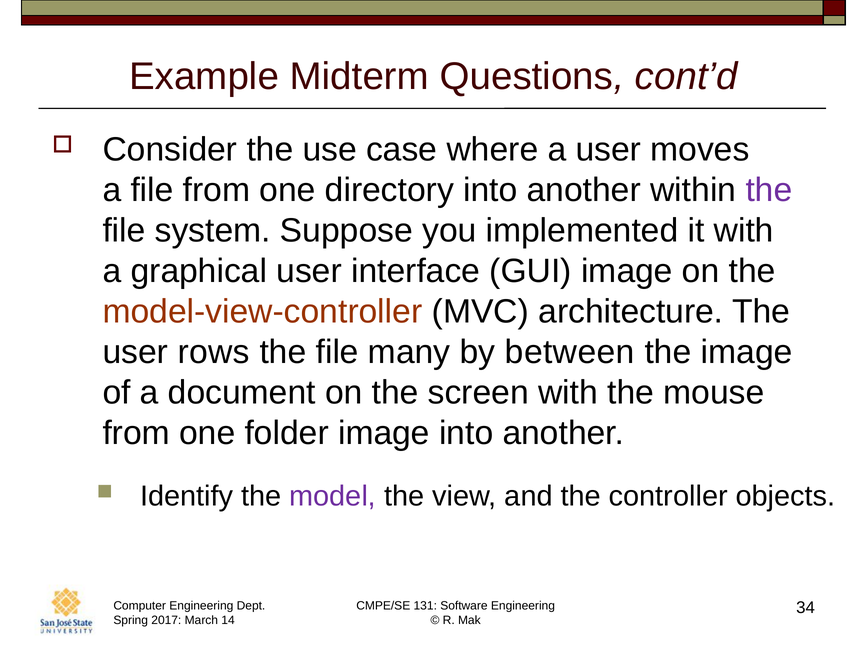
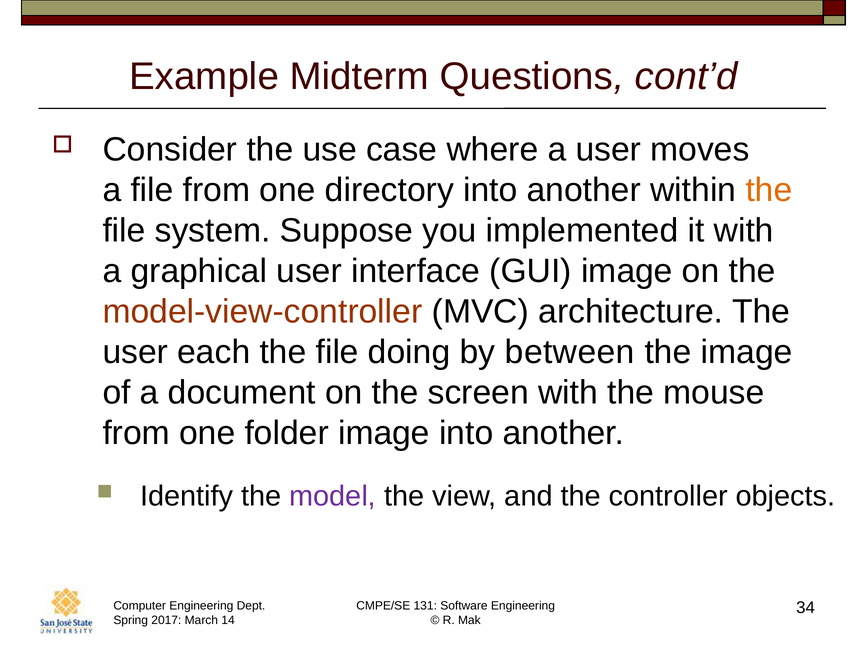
the colour: purple -> orange (769, 190)
rows: rows -> each (214, 352)
many: many -> doing (409, 352)
